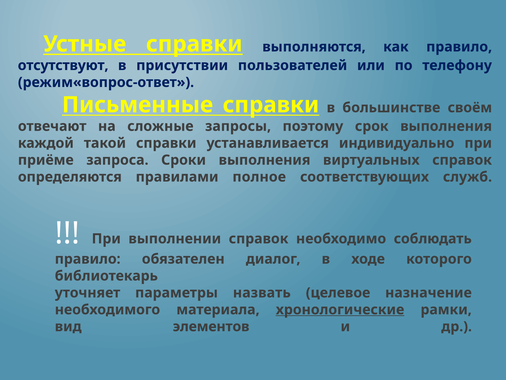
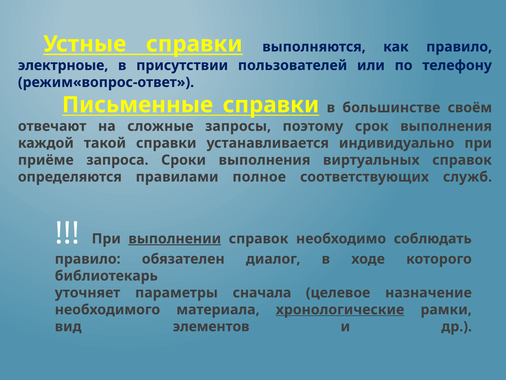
отсутствуют: отсутствуют -> электрноые (63, 65)
выполнении underline: none -> present (175, 238)
назвать: назвать -> сначала (262, 292)
